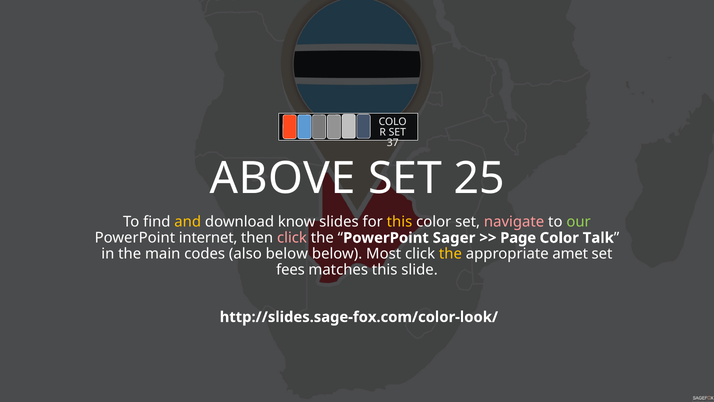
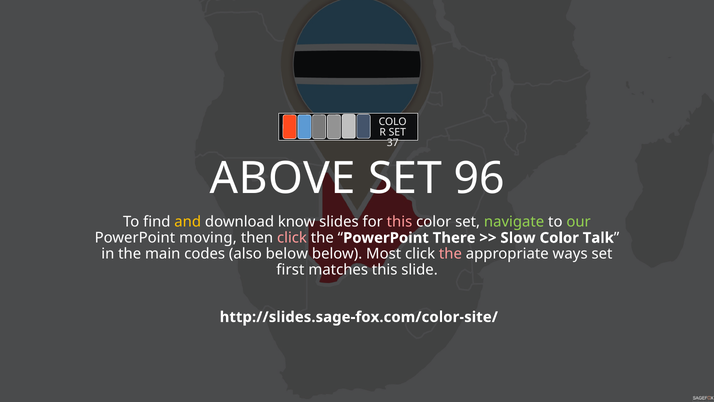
25: 25 -> 96 (479, 178)
this colour: yellow -> pink (399, 222)
navigate colour: pink -> light green (514, 222)
internet: internet -> moving (208, 238)
Sager: Sager -> There (454, 238)
Page: Page -> Slow (518, 238)
the colour: yellow -> pink (450, 254)
amet: amet -> ways (570, 254)
fees: fees -> first (290, 270)
http://slides.sage-fox.com/color-look/: http://slides.sage-fox.com/color-look/ -> http://slides.sage-fox.com/color-site/ (359, 317)
